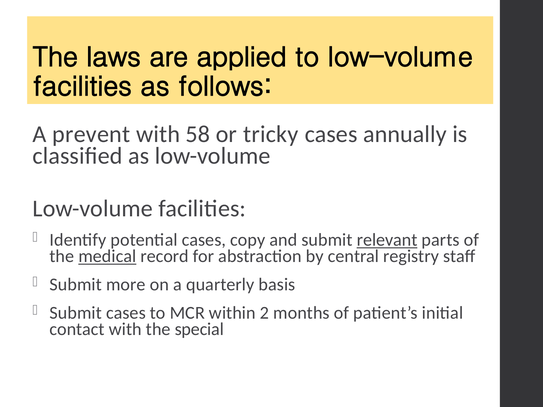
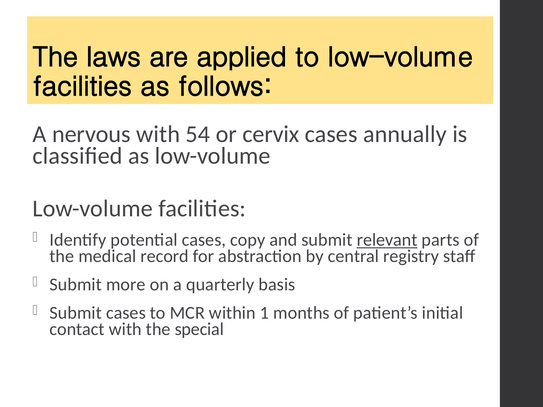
prevent: prevent -> nervous (91, 134)
58: 58 -> 54 (198, 134)
tricky: tricky -> cervix (271, 134)
medical underline: present -> none (107, 256)
2: 2 -> 1 (265, 313)
